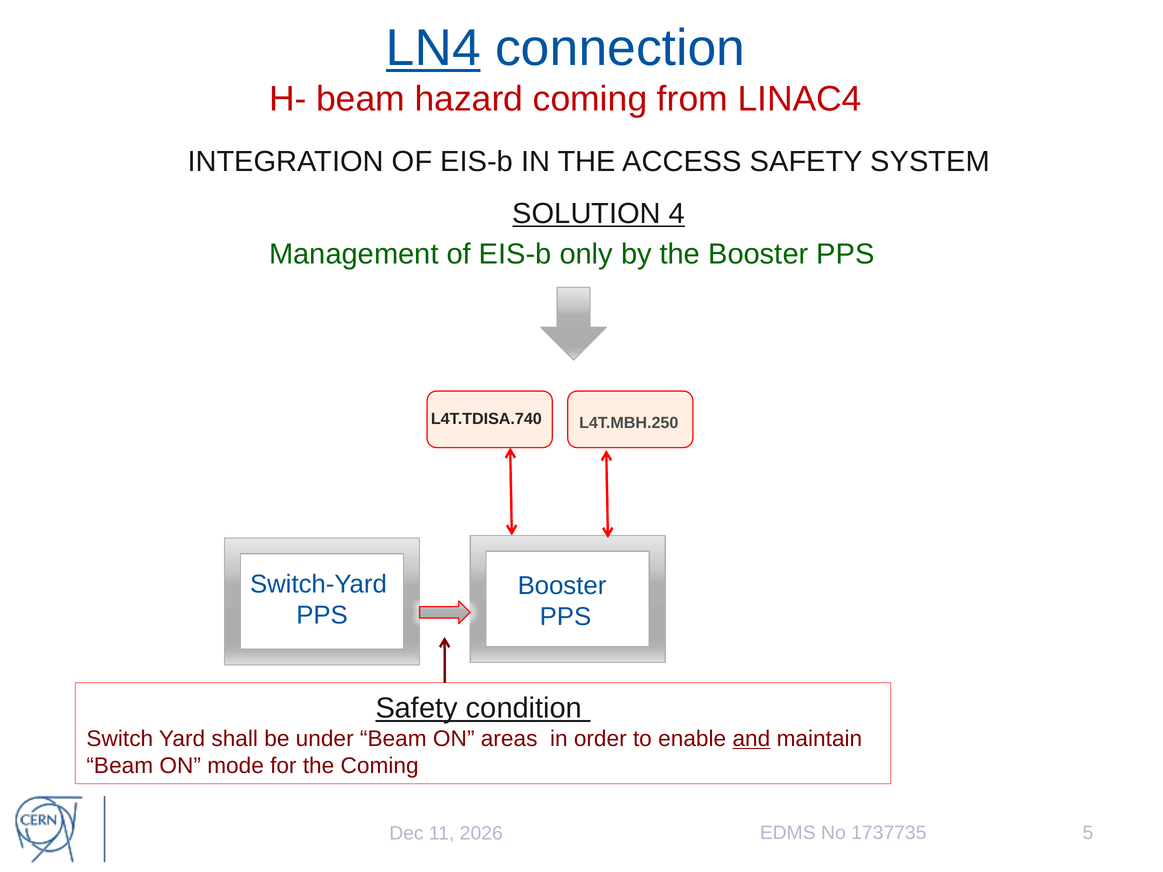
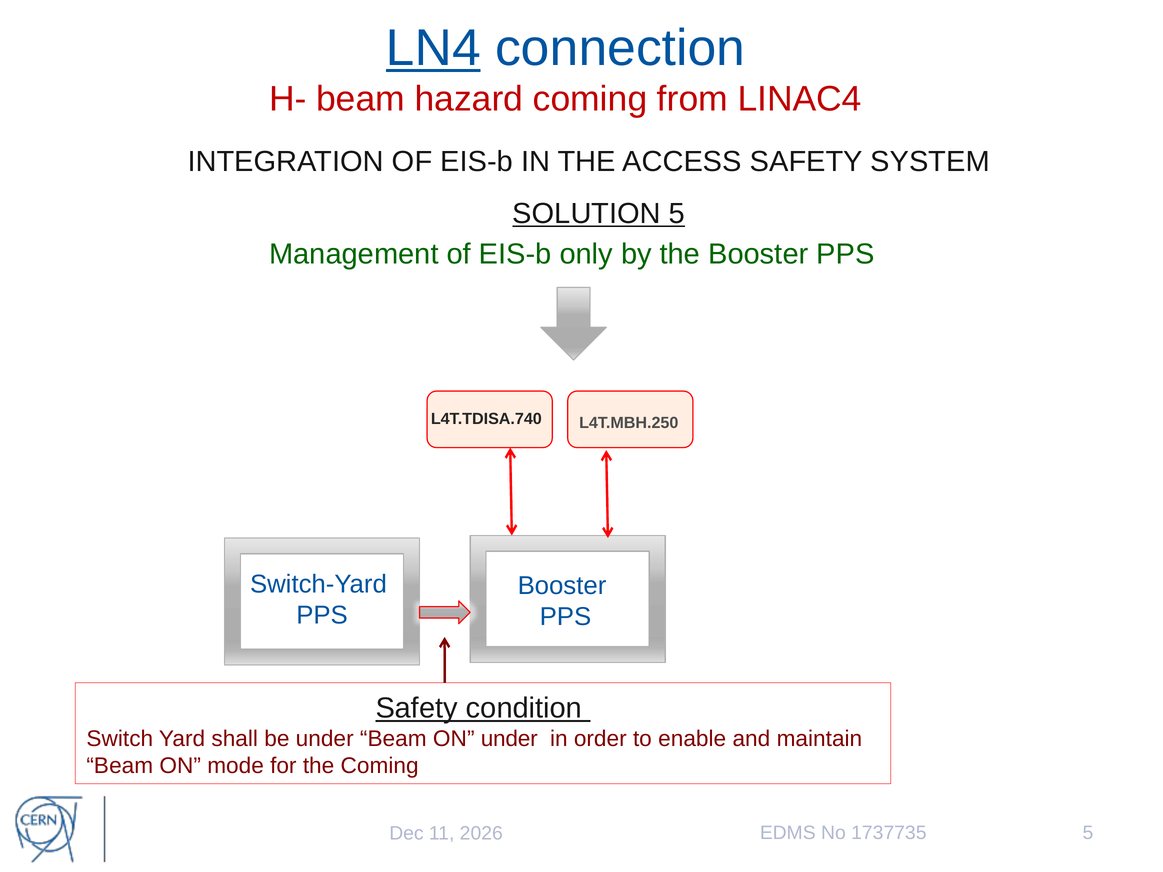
SOLUTION 4: 4 -> 5 (677, 214)
ON areas: areas -> under (509, 739)
and underline: present -> none (751, 739)
